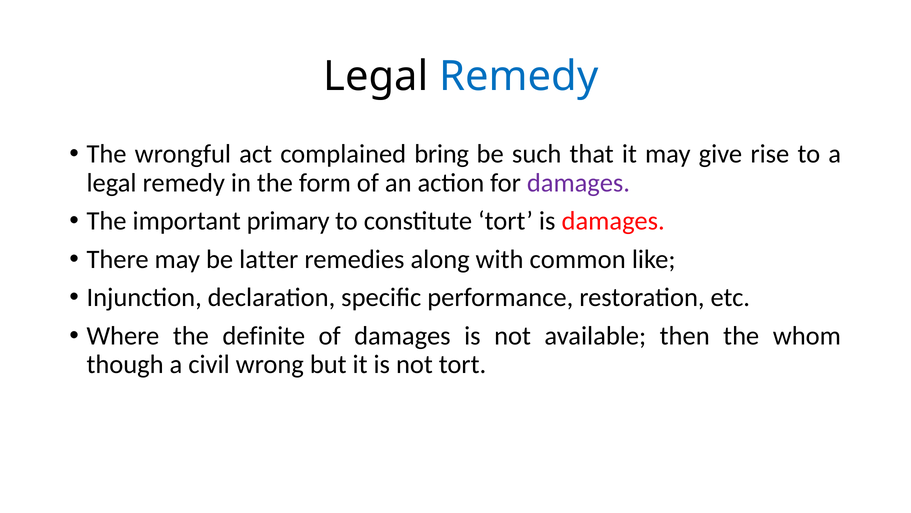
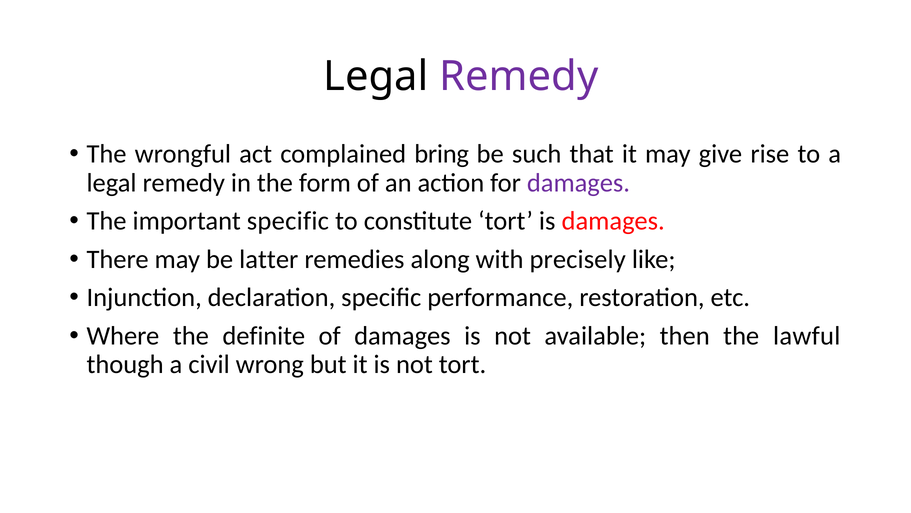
Remedy colour: blue -> purple (519, 77)
important primary: primary -> specific (288, 221)
common: common -> precisely (578, 259)
whom: whom -> lawful (807, 336)
